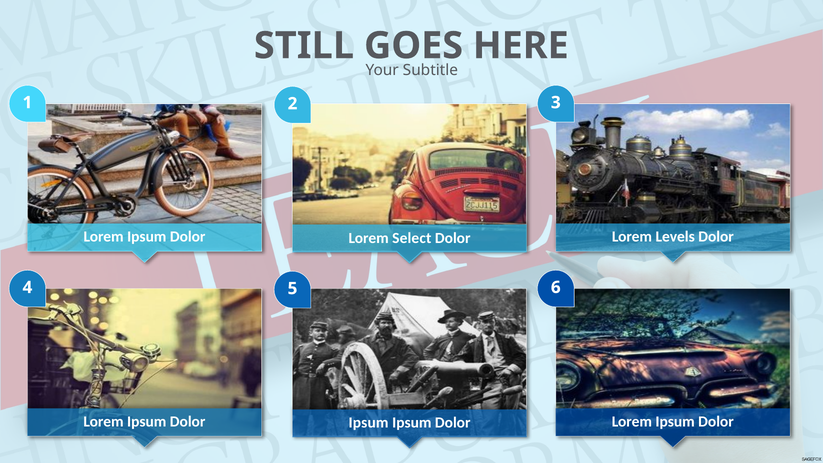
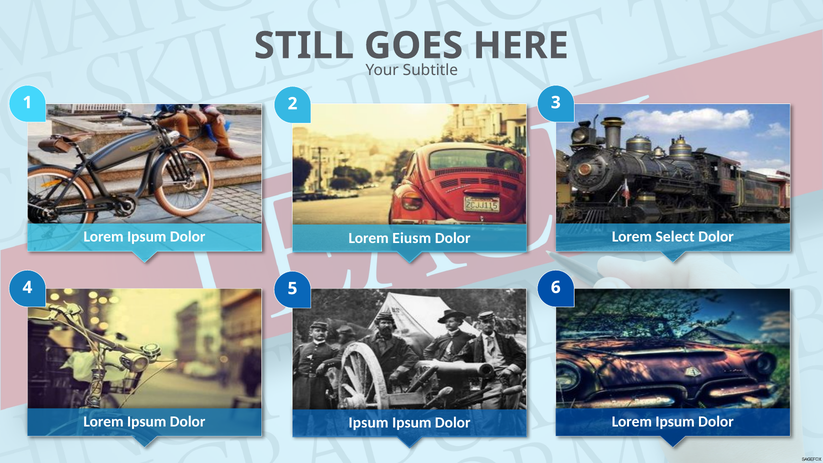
Levels: Levels -> Select (675, 237)
Select: Select -> Eiusm (412, 238)
